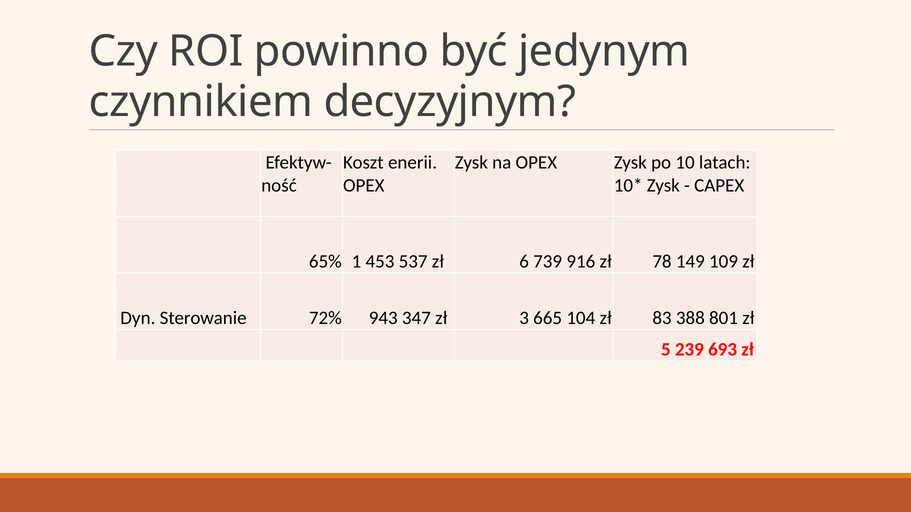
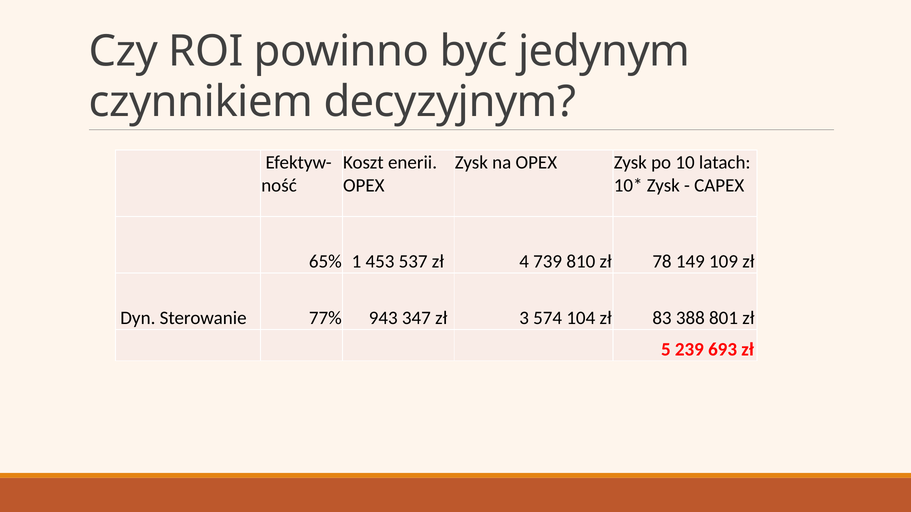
6: 6 -> 4 (524, 262)
916: 916 -> 810 (581, 262)
72%: 72% -> 77% (325, 318)
665: 665 -> 574 (548, 318)
